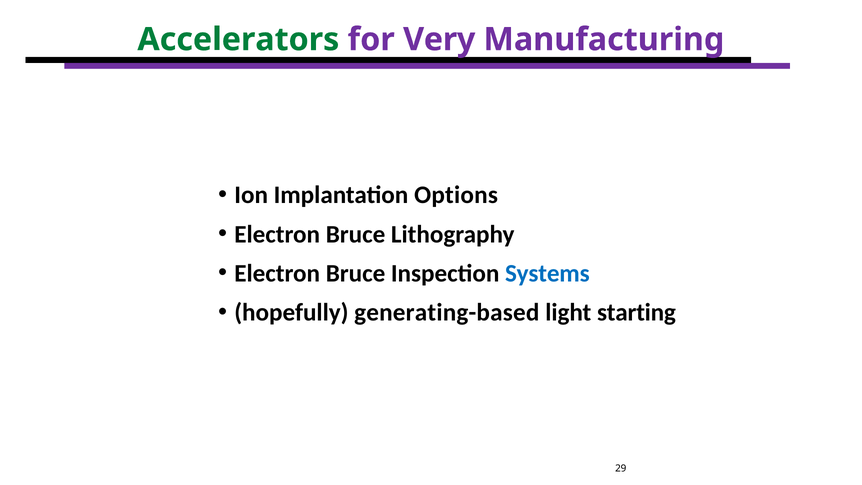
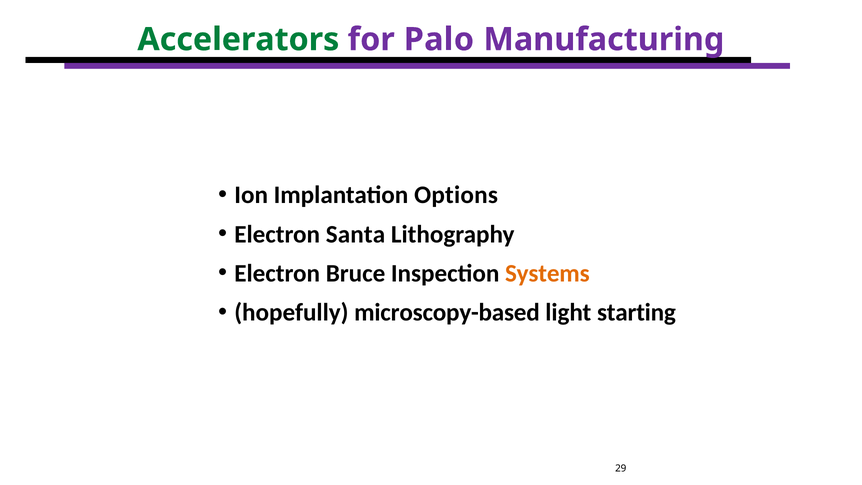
Very: Very -> Palo (439, 40)
Bruce: Bruce -> Santa (355, 234)
Systems colour: blue -> orange (547, 273)
generating-based: generating-based -> microscopy-based (447, 313)
